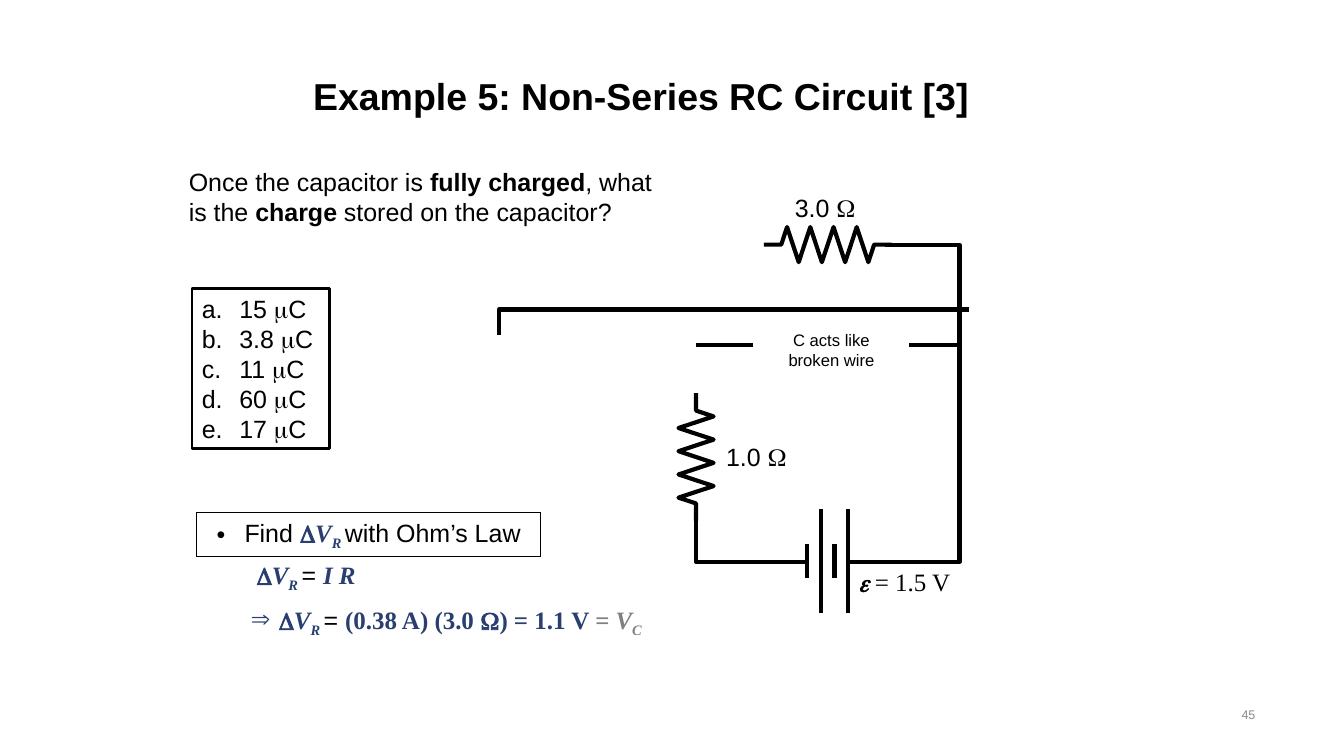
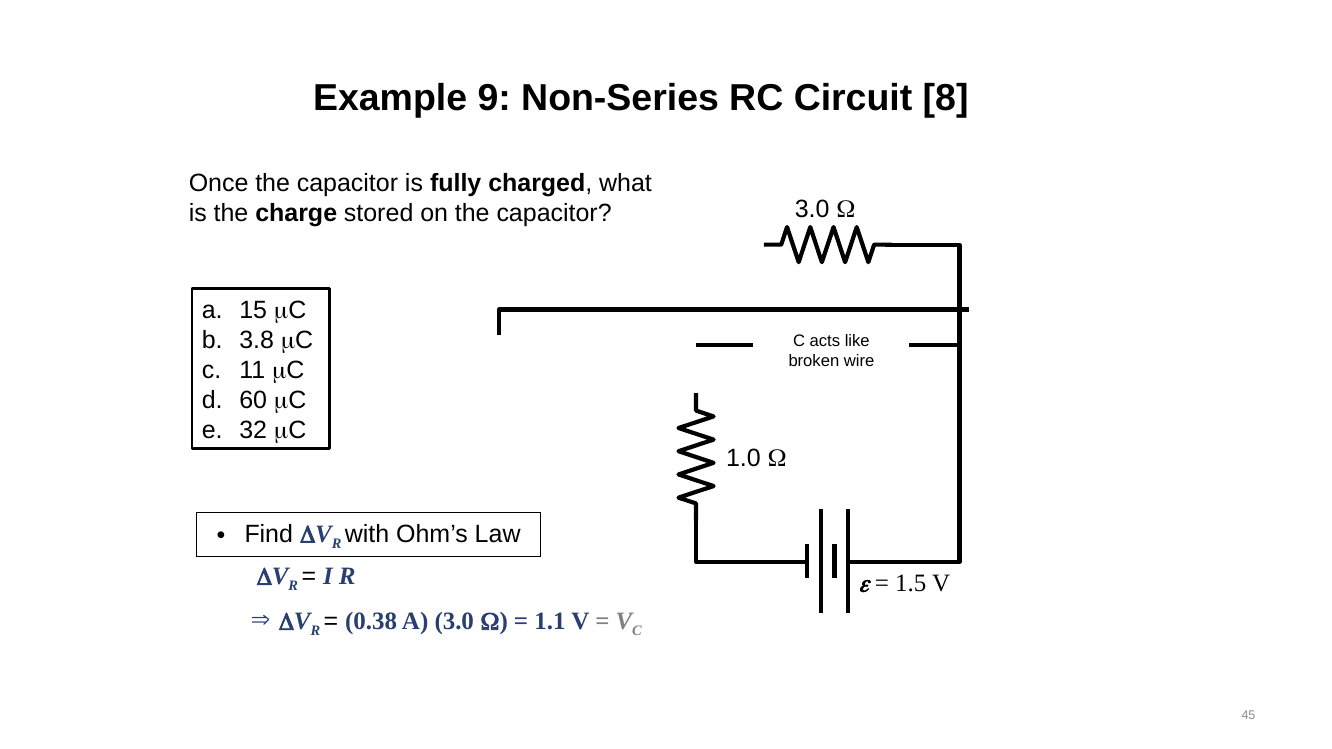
5: 5 -> 9 (494, 98)
3: 3 -> 8 (946, 98)
17: 17 -> 32 (253, 430)
